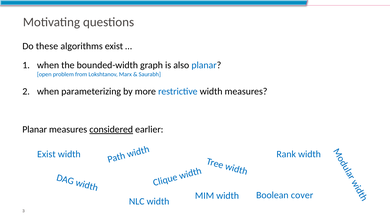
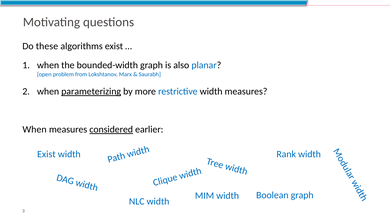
parameterizing underline: none -> present (91, 92)
Planar: Planar -> When (35, 130)
Boolean cover: cover -> graph (302, 195)
